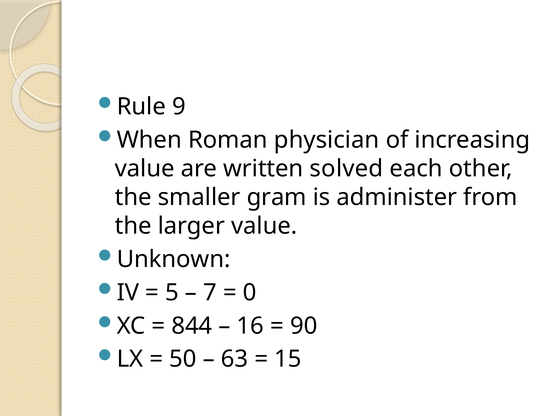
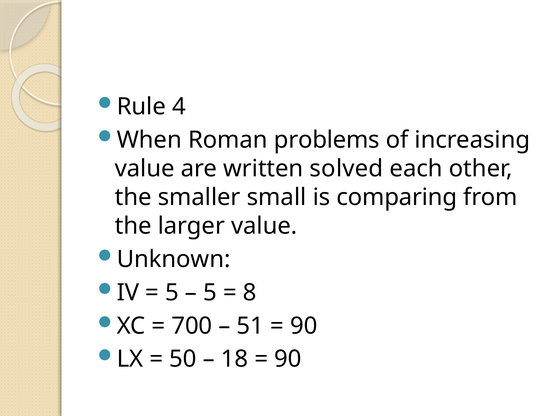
9: 9 -> 4 (179, 107)
physician: physician -> problems (327, 140)
gram: gram -> small (277, 197)
administer: administer -> comparing (397, 197)
7: 7 -> 5 (210, 293)
0: 0 -> 8 (250, 293)
844: 844 -> 700 (192, 326)
16: 16 -> 51 (250, 326)
63: 63 -> 18 (235, 359)
15: 15 -> 90 (288, 359)
